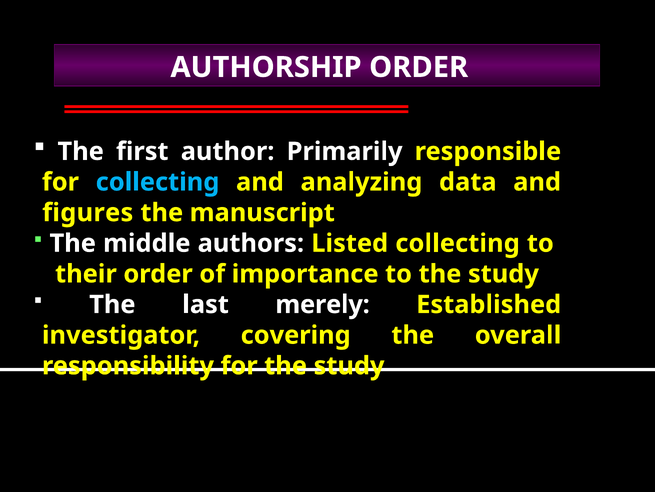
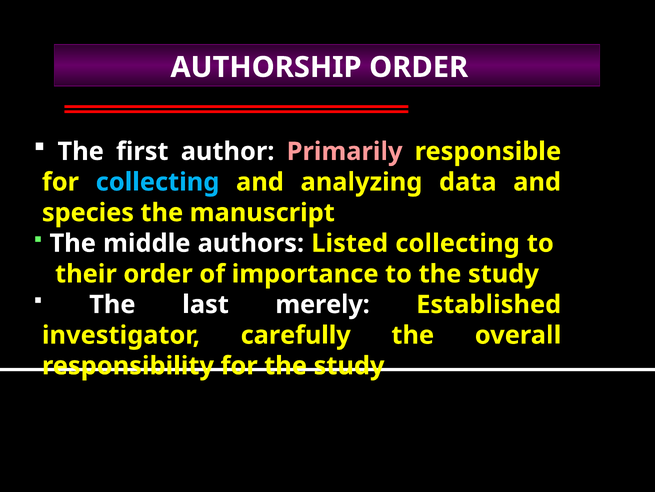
Primarily colour: white -> pink (345, 151)
figures: figures -> species (88, 212)
covering: covering -> carefully (296, 335)
